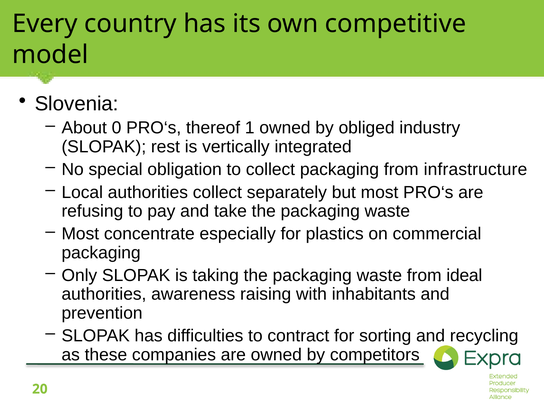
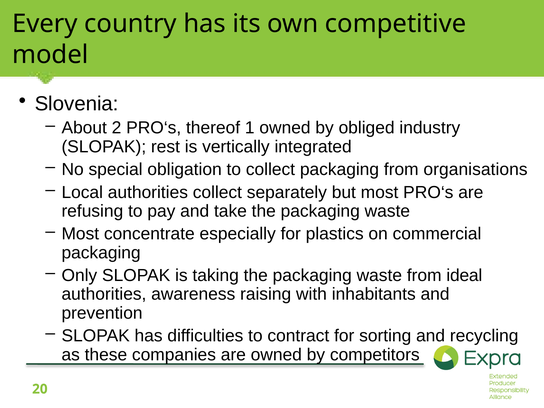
0: 0 -> 2 (117, 128)
infrastructure: infrastructure -> organisations (476, 169)
